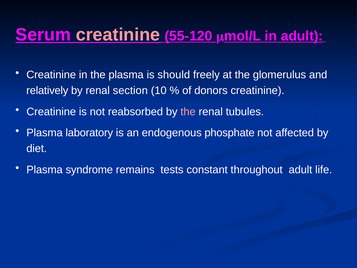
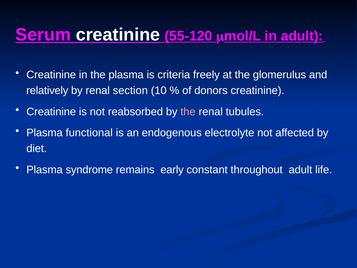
creatinine colour: pink -> white (118, 35)
should: should -> criteria (174, 75)
laboratory: laboratory -> functional (89, 133)
phosphate: phosphate -> electrolyte (229, 133)
tests: tests -> early (172, 170)
